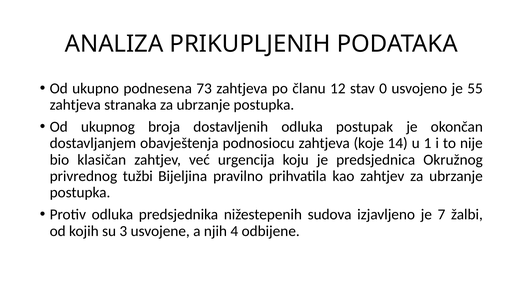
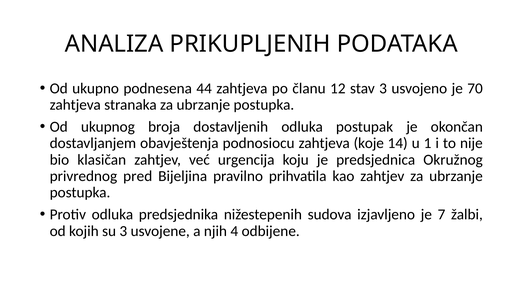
73: 73 -> 44 (204, 88)
stav 0: 0 -> 3 (383, 88)
55: 55 -> 70 (475, 88)
tužbi: tužbi -> pred (138, 176)
